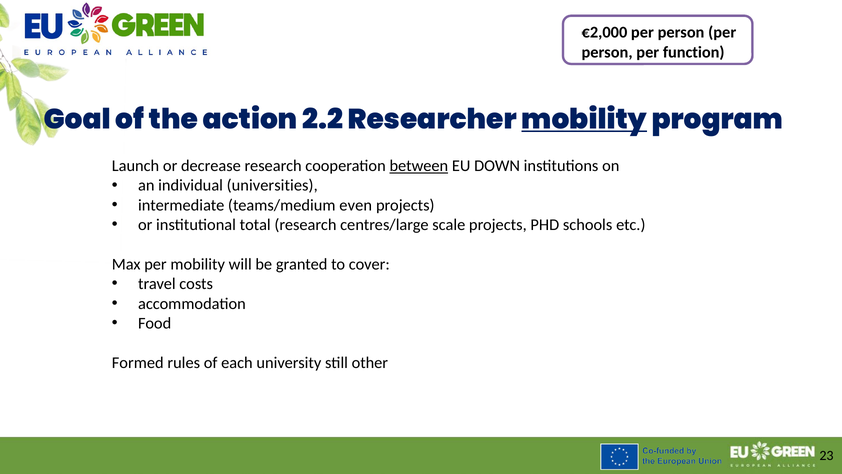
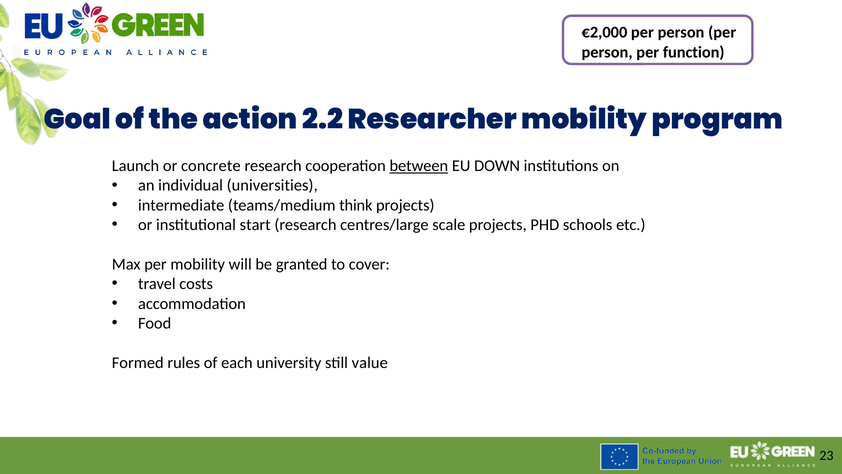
mobility underline: present -> none (584, 119)
decrease: decrease -> concrete (211, 166)
even: even -> think (356, 205)
total: total -> start (255, 225)
other: other -> value (370, 362)
